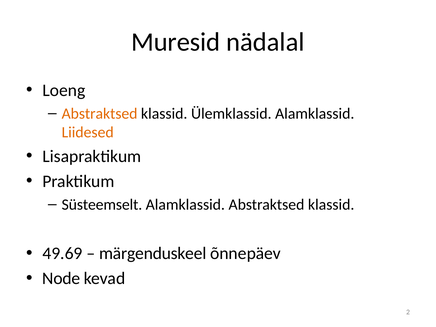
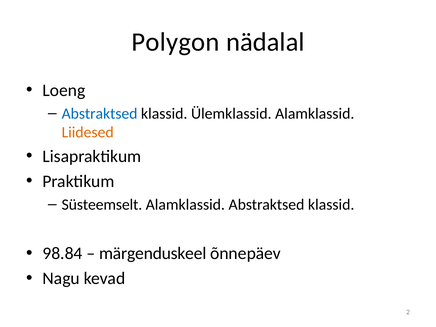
Muresid: Muresid -> Polygon (175, 42)
Abstraktsed colour: orange -> blue (100, 114)
49.69: 49.69 -> 98.84 (63, 254)
Node: Node -> Nagu (61, 278)
